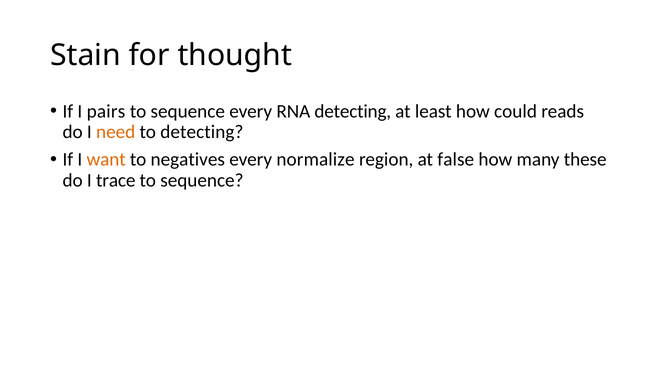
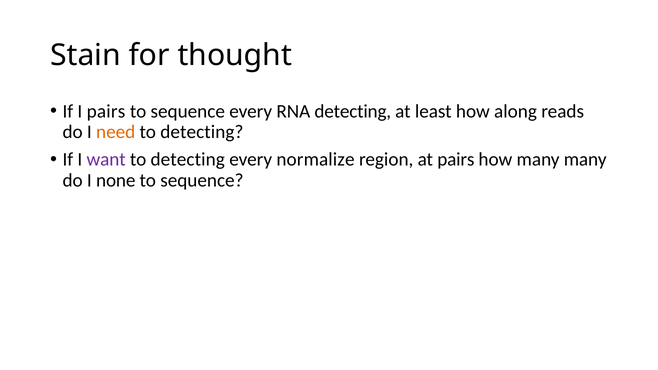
could: could -> along (516, 111)
want colour: orange -> purple (106, 160)
negatives: negatives -> detecting (188, 160)
at false: false -> pairs (456, 160)
many these: these -> many (585, 160)
trace: trace -> none (116, 180)
